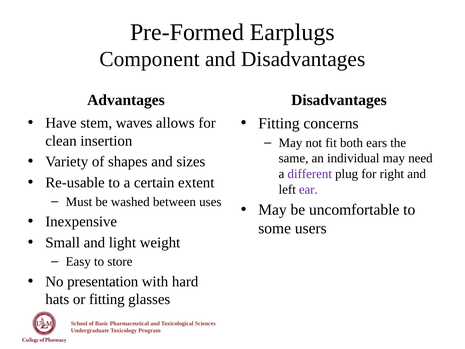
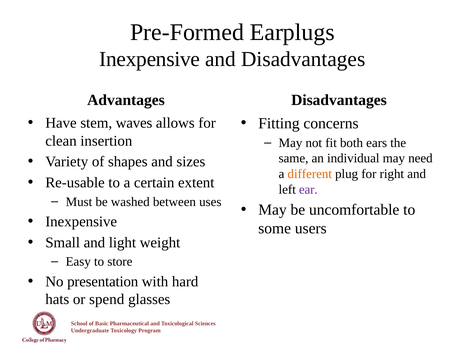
Component: Component -> Inexpensive (150, 59)
different colour: purple -> orange (310, 174)
or fitting: fitting -> spend (107, 299)
